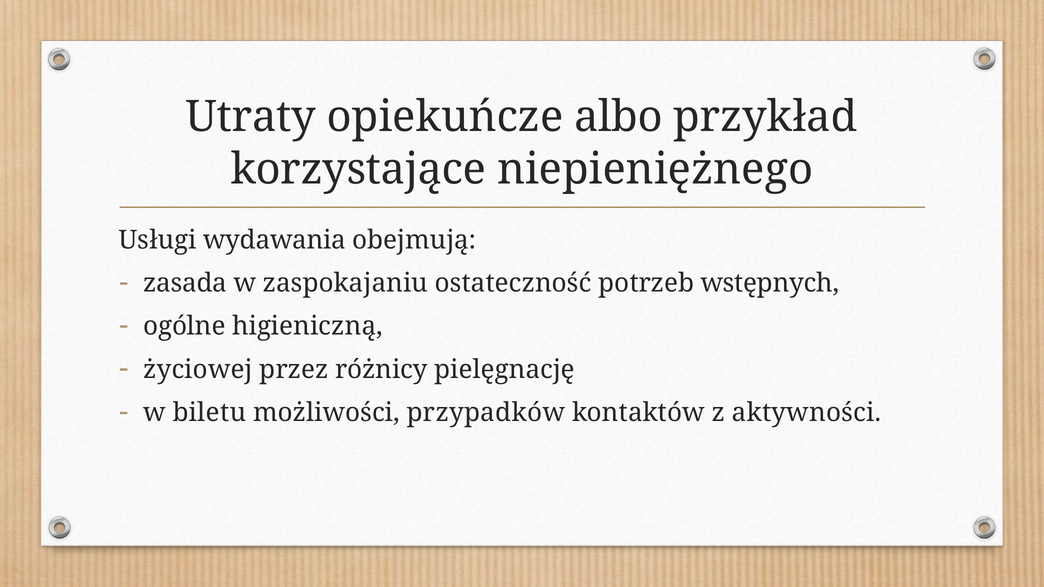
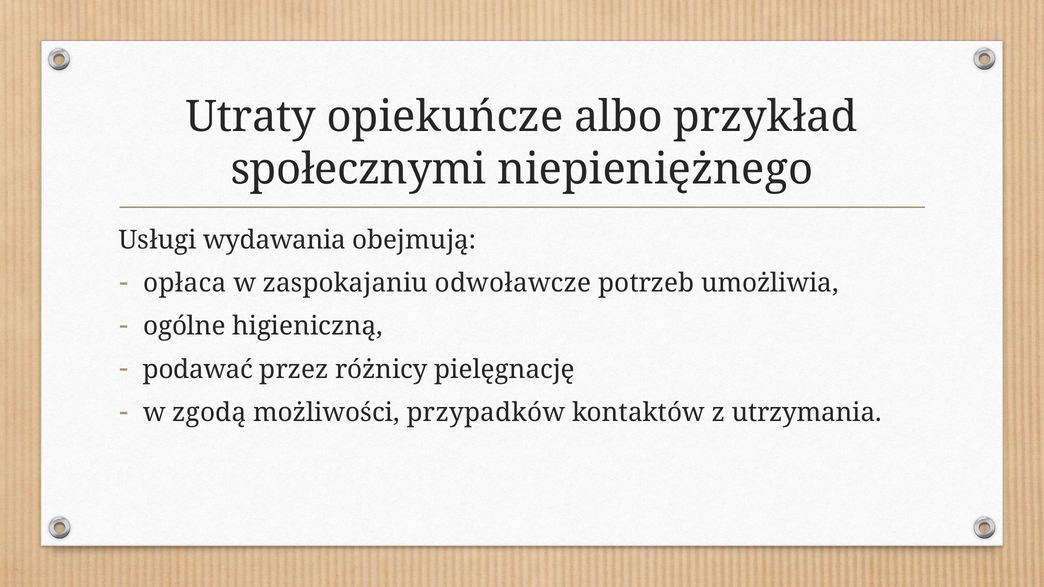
korzystające: korzystające -> społecznymi (358, 169)
zasada: zasada -> opłaca (185, 283)
ostateczność: ostateczność -> odwoławcze (513, 283)
wstępnych: wstępnych -> umożliwia (770, 283)
życiowej: życiowej -> podawać (198, 370)
biletu: biletu -> zgodą (209, 413)
aktywności: aktywności -> utrzymania (807, 413)
